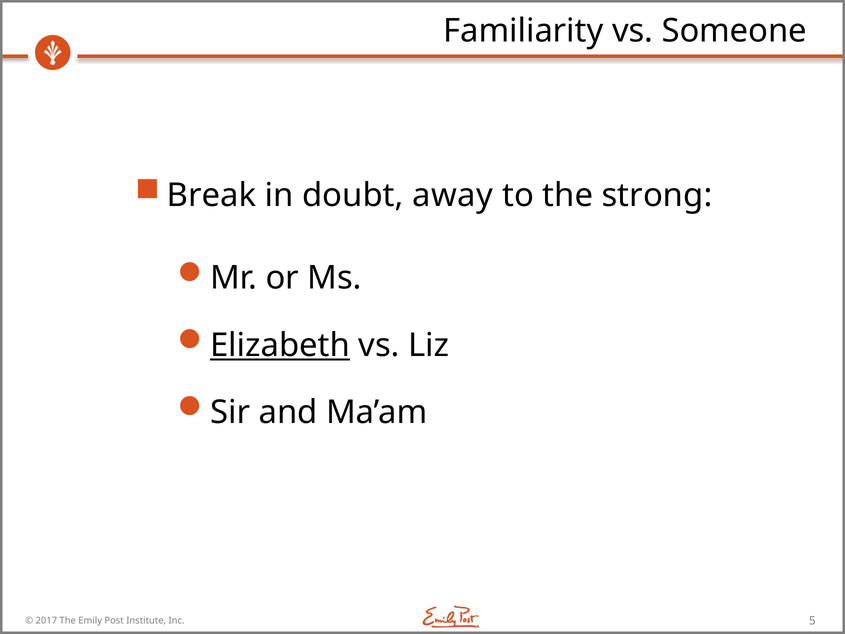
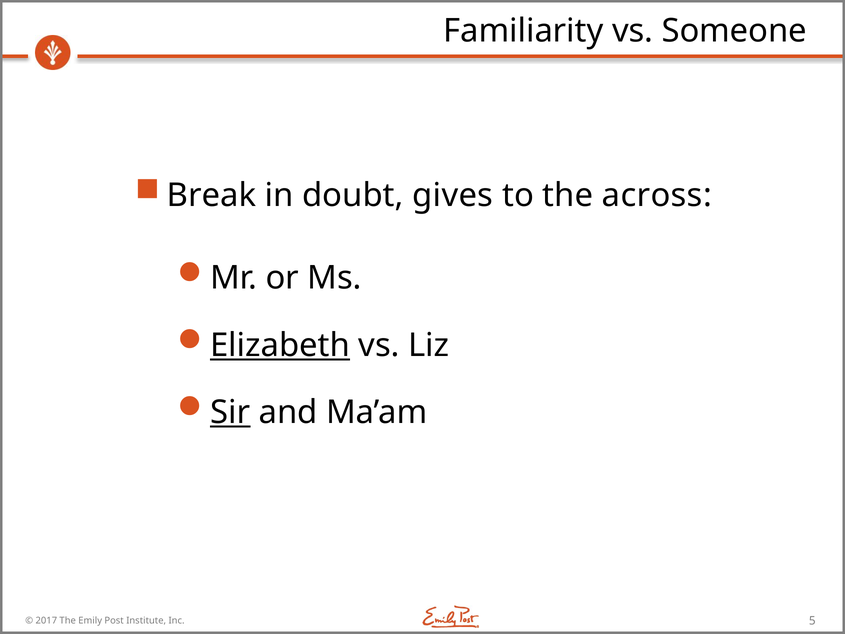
away: away -> gives (453, 195)
strong: strong -> across (657, 195)
Sir underline: none -> present (230, 412)
